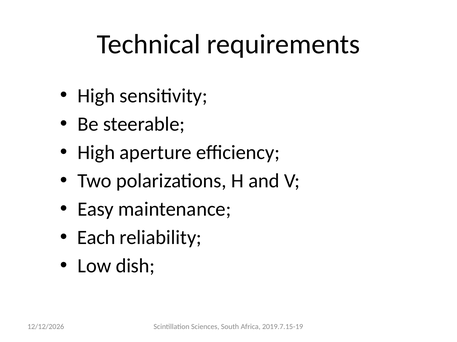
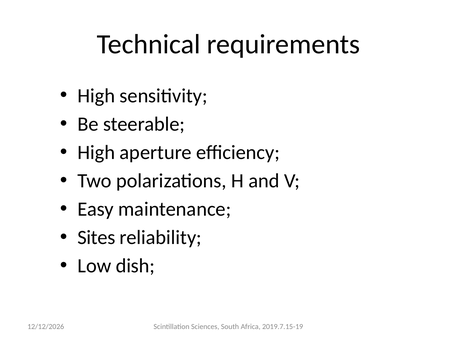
Each: Each -> Sites (96, 238)
